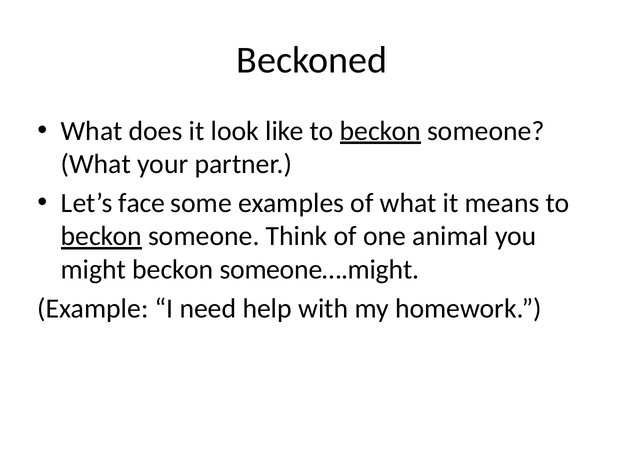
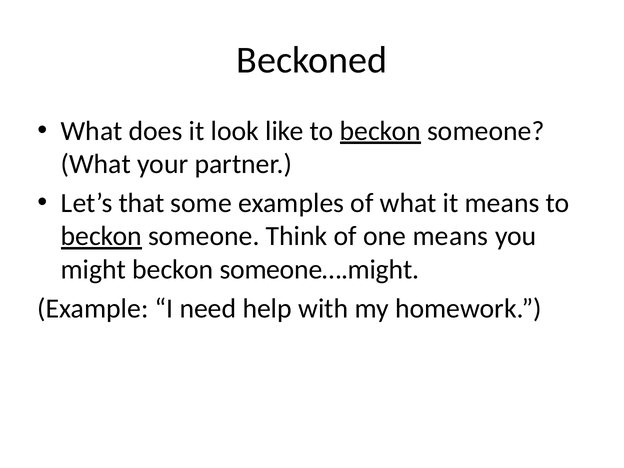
face: face -> that (142, 203)
one animal: animal -> means (450, 236)
